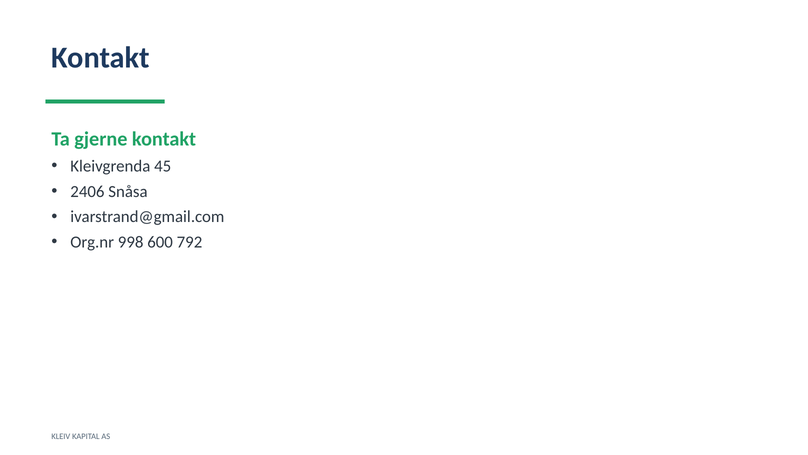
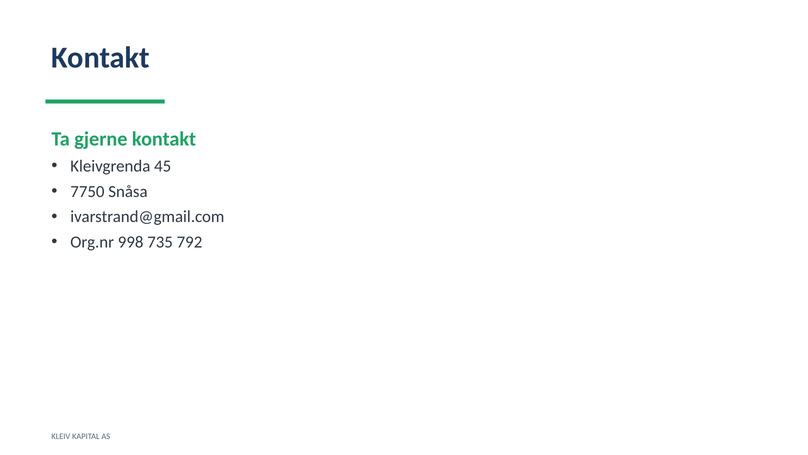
2406: 2406 -> 7750 (87, 191)
600: 600 -> 735 (160, 242)
